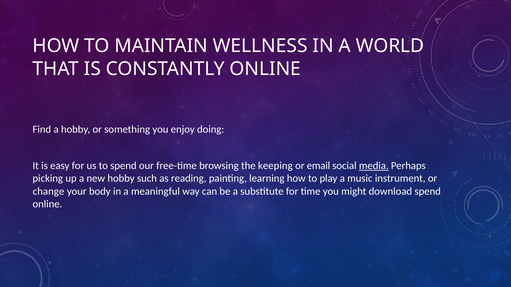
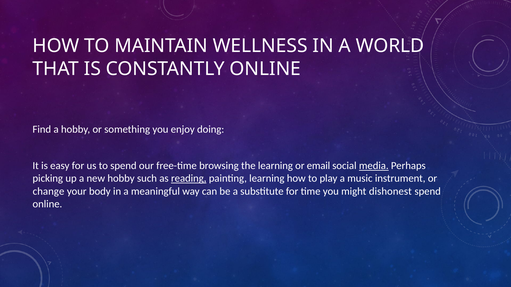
the keeping: keeping -> learning (275, 166)
reading underline: none -> present (189, 179)
download: download -> dishonest (390, 192)
